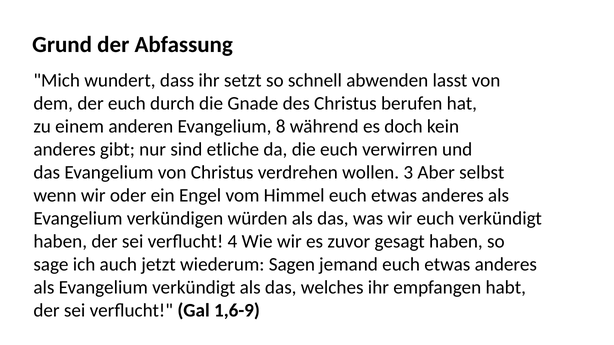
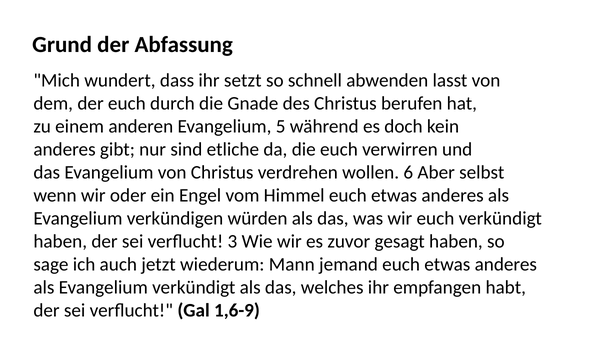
8: 8 -> 5 (281, 127)
3: 3 -> 6 (408, 173)
4: 4 -> 3 (232, 242)
Sagen: Sagen -> Mann (292, 265)
